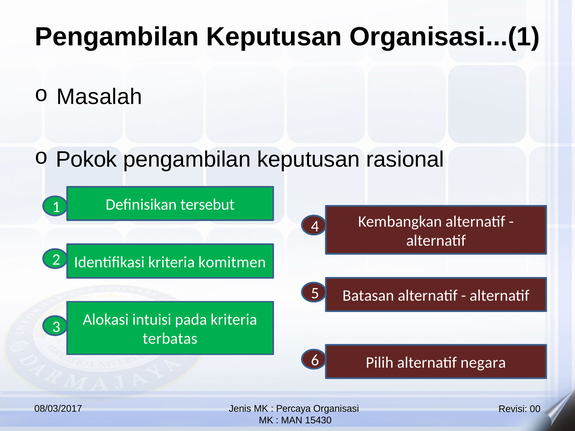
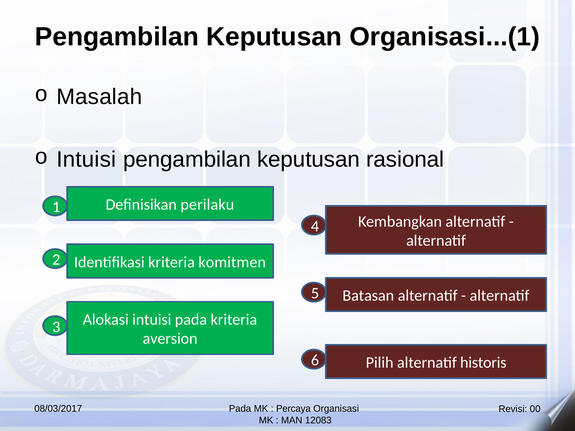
Pokok: Pokok -> Intuisi (86, 160)
tersebut: tersebut -> perilaku (207, 205)
terbatas: terbatas -> aversion (170, 339)
negara: negara -> historis (483, 363)
08/03/2017 Jenis: Jenis -> Pada (240, 409)
15430: 15430 -> 12083 (318, 420)
